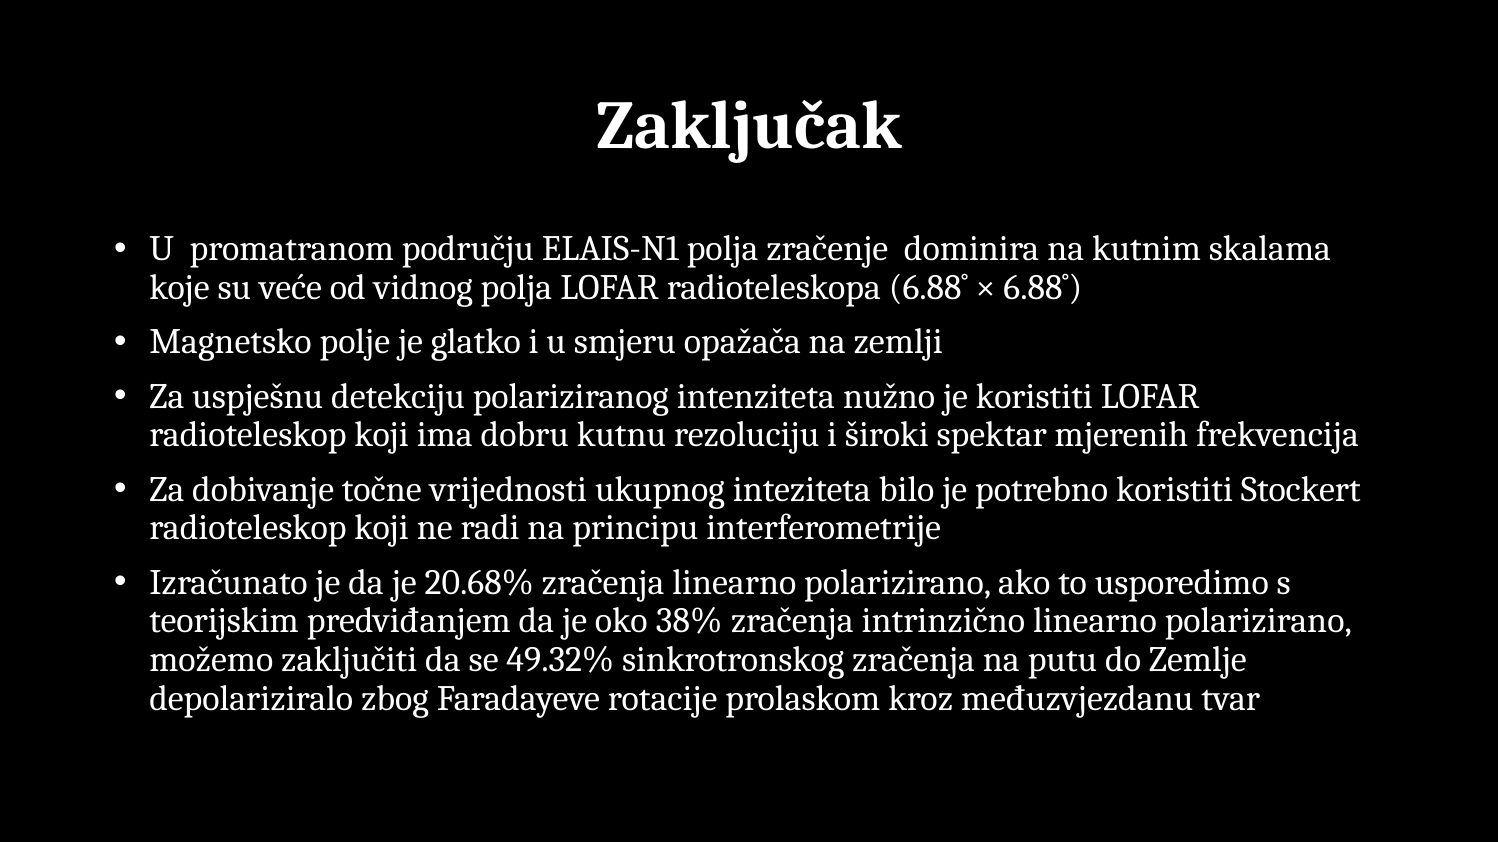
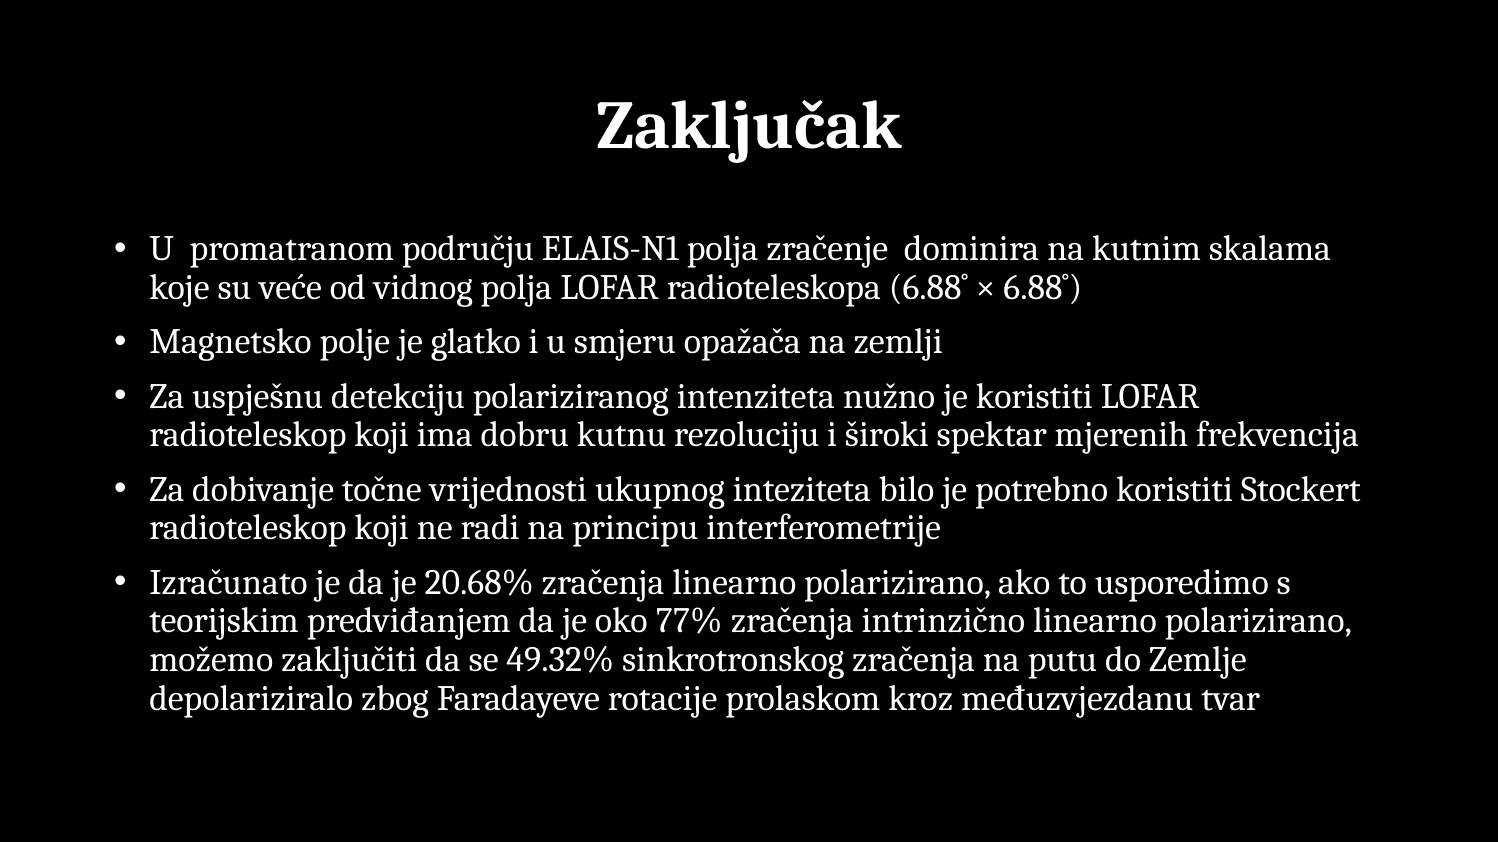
38%: 38% -> 77% (689, 622)
